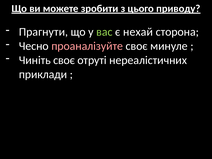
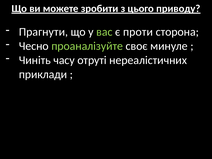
нехай: нехай -> проти (138, 32)
проаналізуйте colour: pink -> light green (87, 46)
Чиніть своє: своє -> часу (64, 60)
